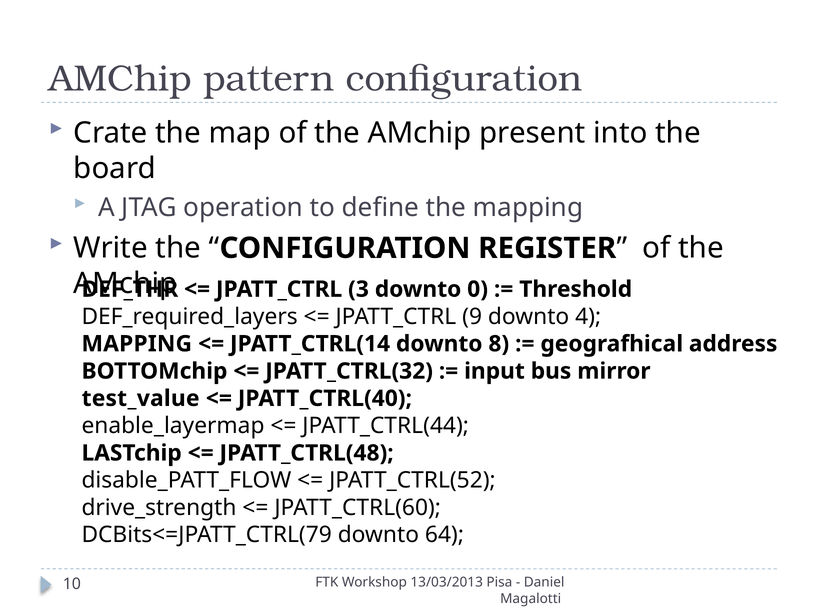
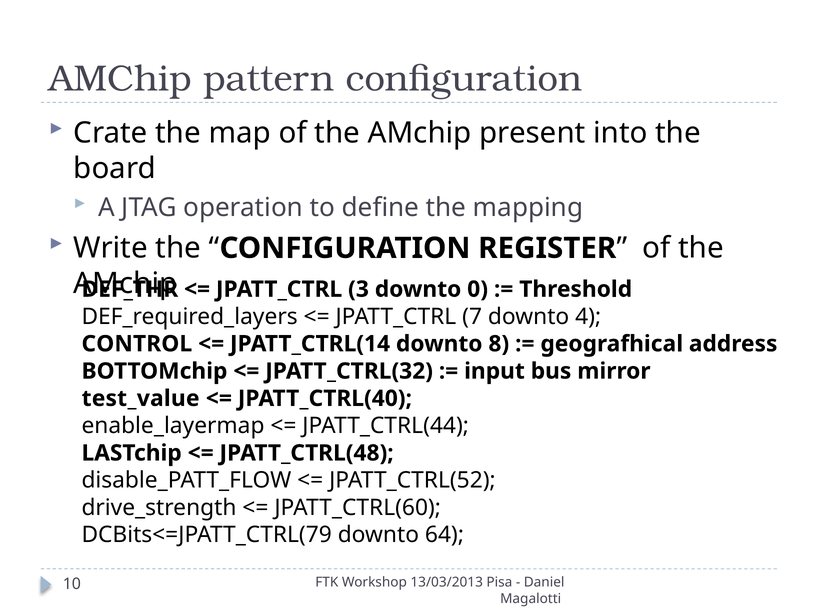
9: 9 -> 7 (472, 316)
MAPPING: MAPPING -> CONTROL (137, 344)
